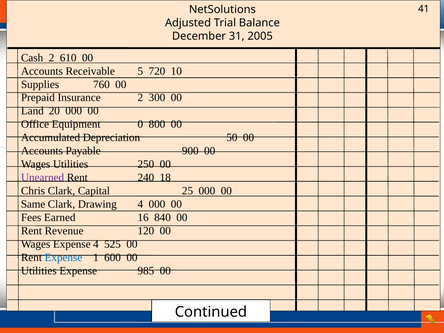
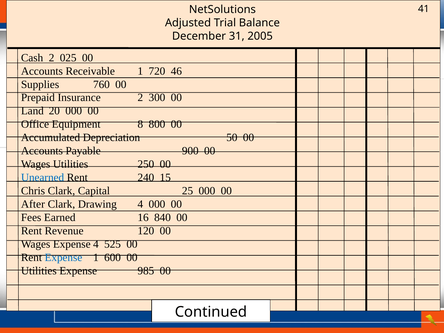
610: 610 -> 025 (68, 58)
Receivable 5: 5 -> 1 (140, 71)
10: 10 -> 46 (176, 71)
0: 0 -> 8 (140, 124)
Unearned colour: purple -> blue (43, 178)
18: 18 -> 15 (165, 178)
Same: Same -> After (33, 204)
